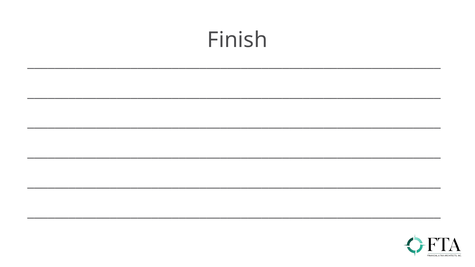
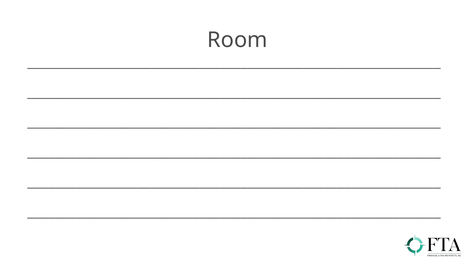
Finish: Finish -> Room (237, 40)
